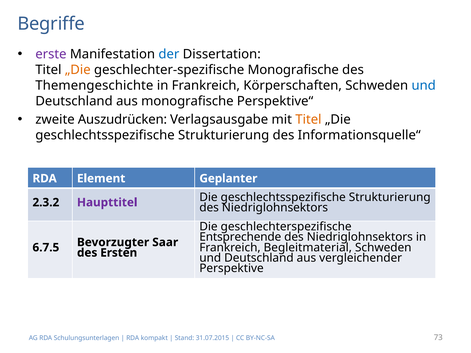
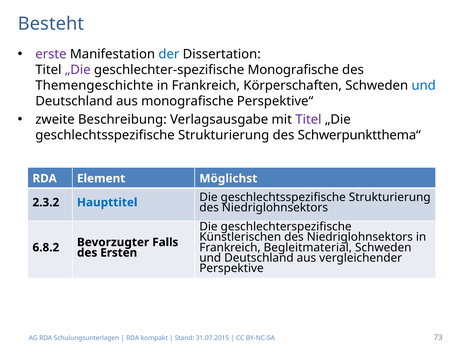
Begriffe: Begriffe -> Besteht (51, 24)
„Die colour: orange -> purple (78, 70)
Auszudrücken: Auszudrücken -> Beschreibung (122, 120)
Titel colour: orange -> purple (308, 120)
Informationsquelle“: Informationsquelle“ -> Schwerpunktthema“ (359, 135)
Geplanter: Geplanter -> Möglichst (228, 179)
Haupttitel colour: purple -> blue (107, 203)
Entsprechende: Entsprechende -> Künstlerischen (240, 237)
6.7.5: 6.7.5 -> 6.8.2 (46, 248)
Saar: Saar -> Falls (165, 242)
